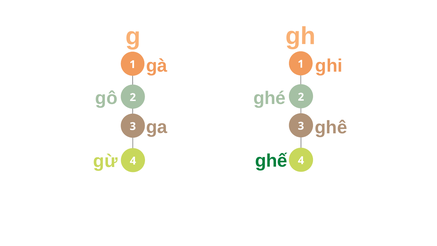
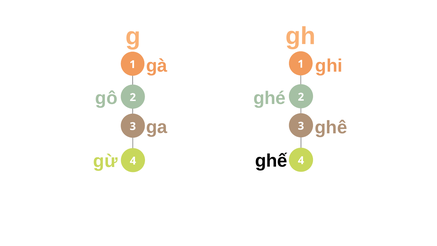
ghế colour: green -> black (271, 161)
